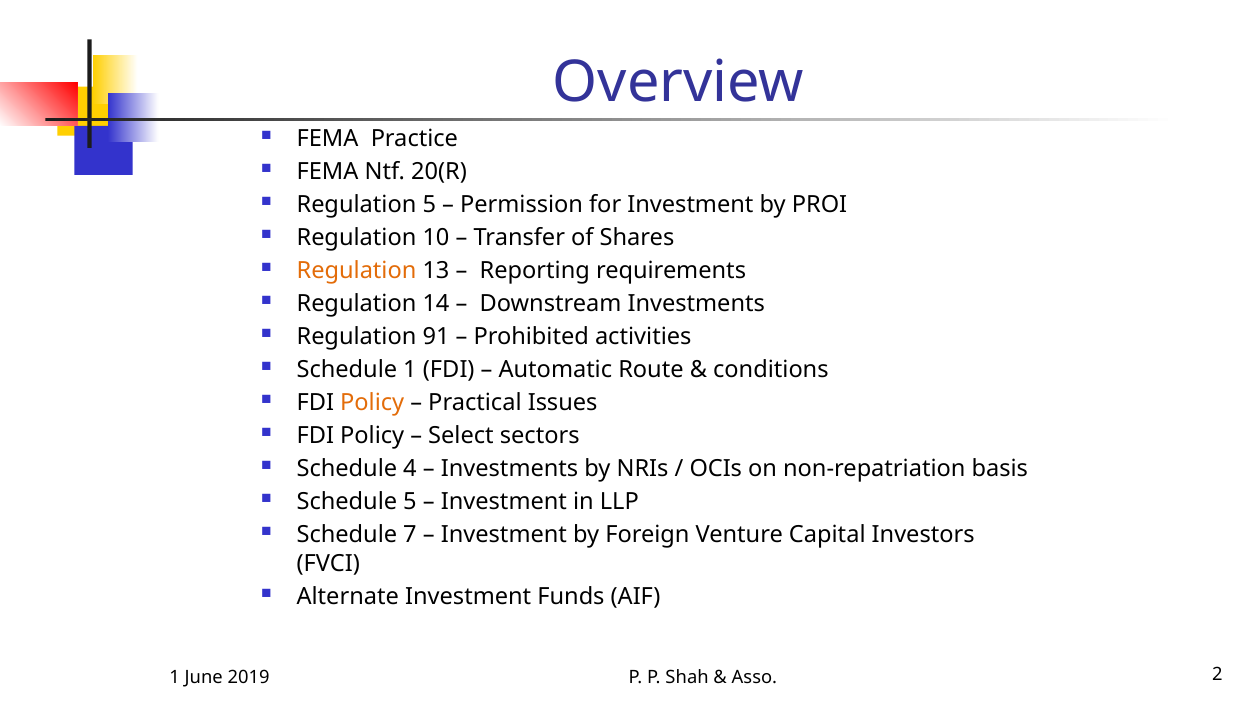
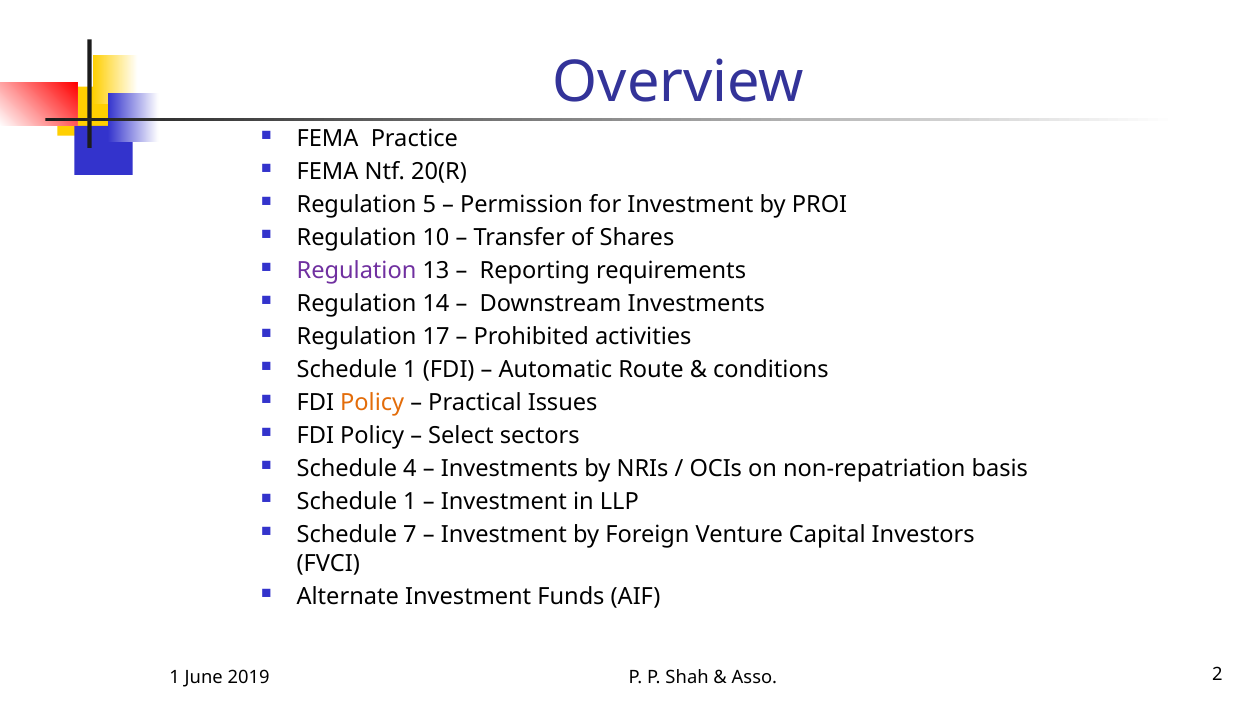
Regulation colour: orange -> purple (357, 271)
91: 91 -> 17 (436, 337)
5: 5 -> 1 (410, 502)
